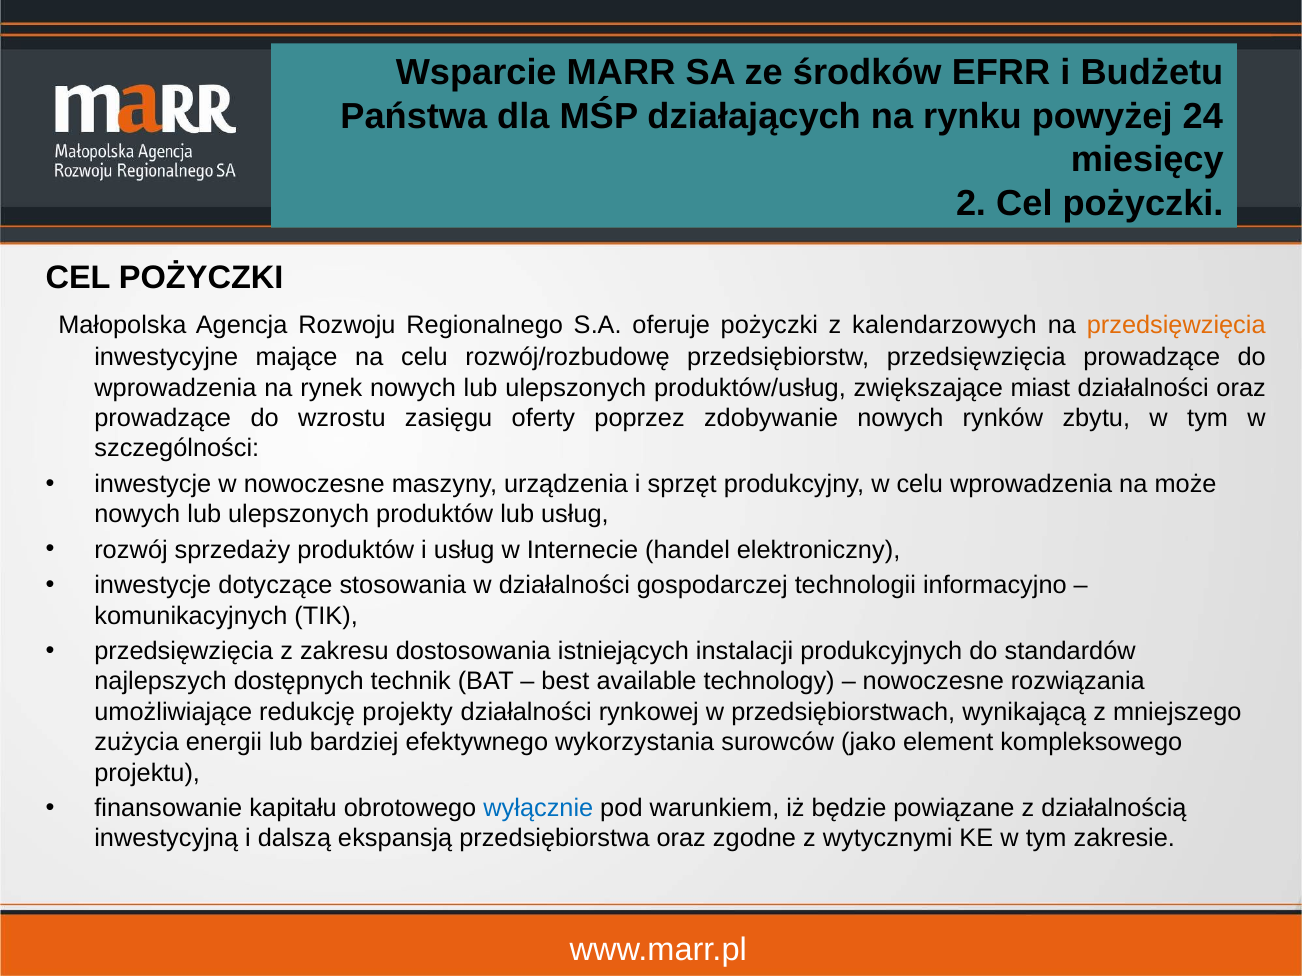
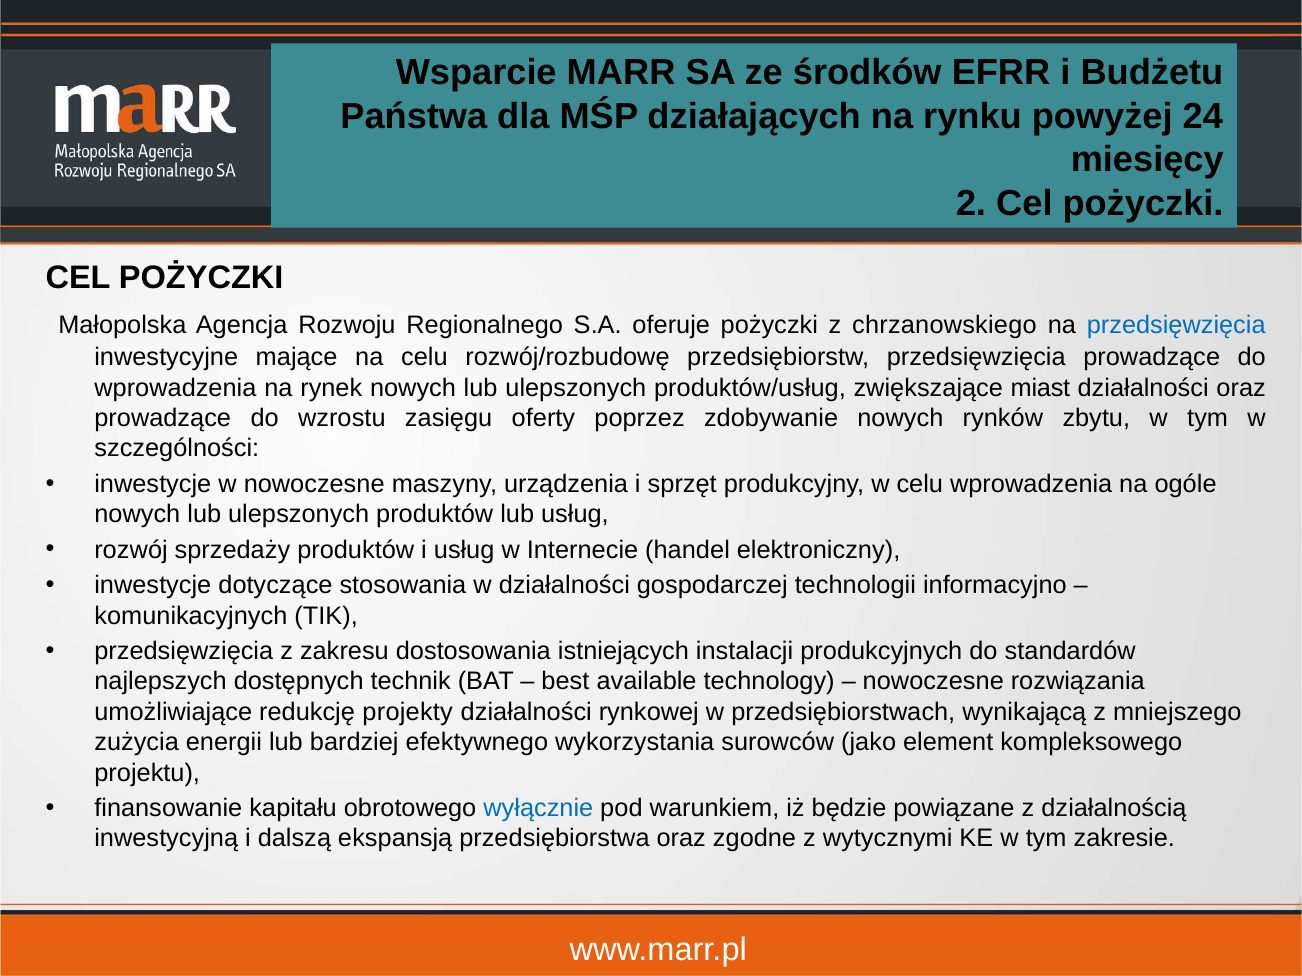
kalendarzowych: kalendarzowych -> chrzanowskiego (944, 326)
przedsięwzięcia colour: orange -> blue (1176, 326)
może: może -> ogóle (1186, 484)
